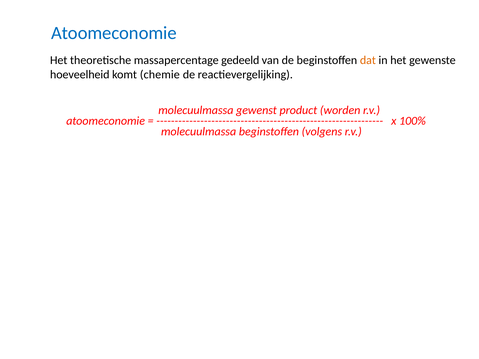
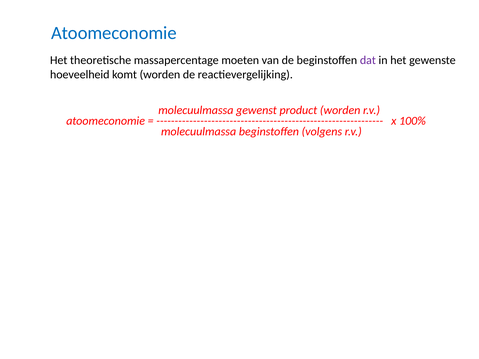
gedeeld: gedeeld -> moeten (240, 60)
dat colour: orange -> purple (368, 60)
komt chemie: chemie -> worden (160, 75)
